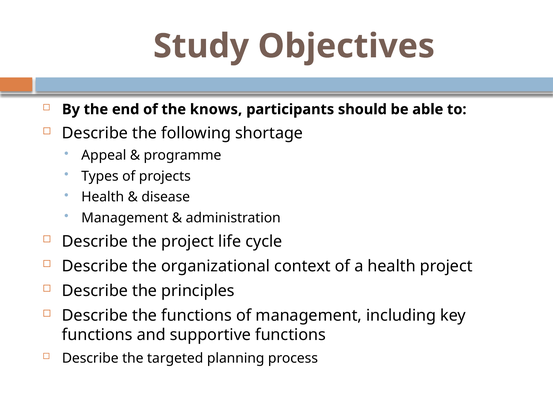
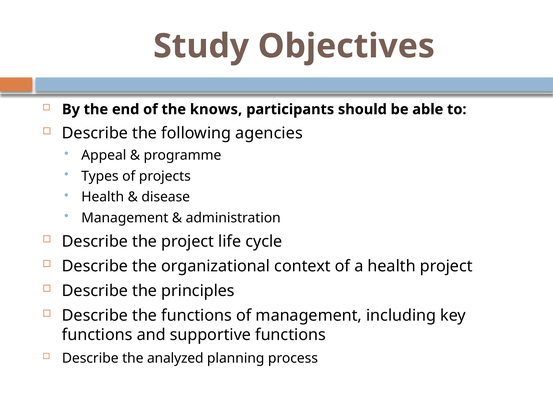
shortage: shortage -> agencies (269, 133)
targeted: targeted -> analyzed (175, 358)
